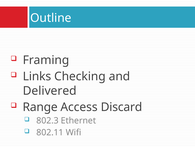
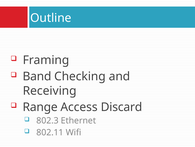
Links: Links -> Band (37, 76)
Delivered: Delivered -> Receiving (50, 90)
